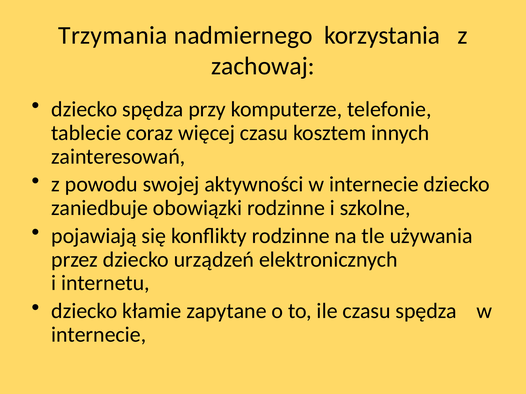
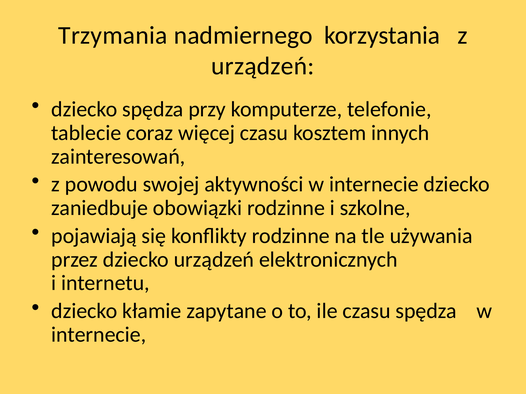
zachowaj: zachowaj -> urządzeń (263, 66)
